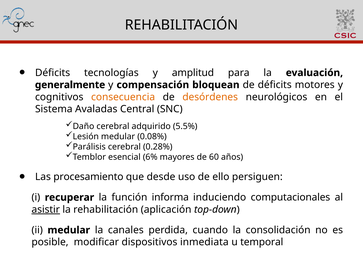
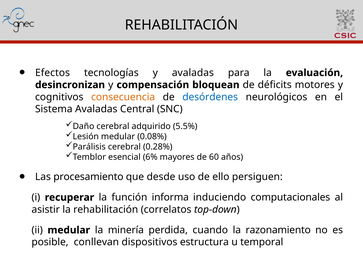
Déficits: Déficits -> Efectos (53, 73)
y amplitud: amplitud -> avaladas (193, 73)
generalmente: generalmente -> desincronizan (70, 85)
desórdenes colour: orange -> blue (210, 97)
asistir underline: present -> none (46, 210)
aplicación: aplicación -> correlatos (166, 210)
canales: canales -> minería (126, 230)
consolidación: consolidación -> razonamiento (278, 230)
modificar: modificar -> conllevan (96, 242)
inmediata: inmediata -> estructura (204, 242)
